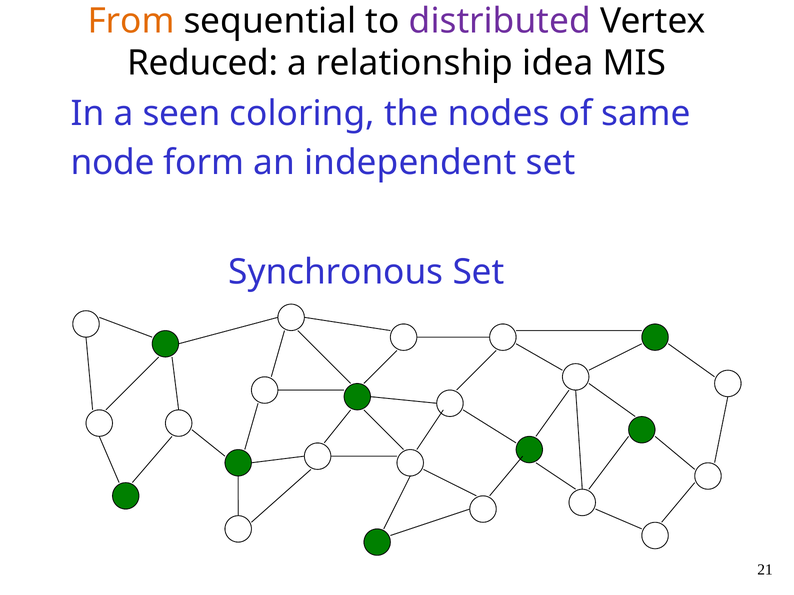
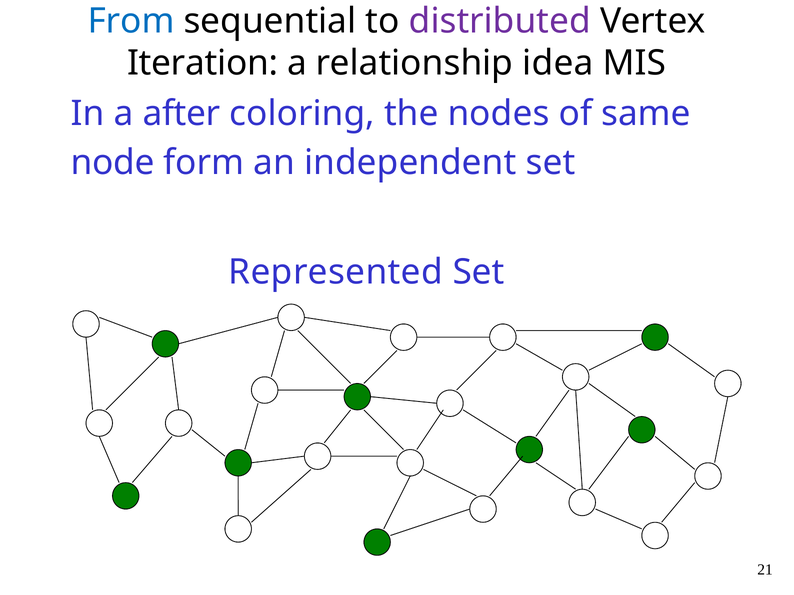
From colour: orange -> blue (131, 21)
Reduced: Reduced -> Iteration (203, 63)
seen: seen -> after (182, 114)
Synchronous: Synchronous -> Represented (336, 272)
